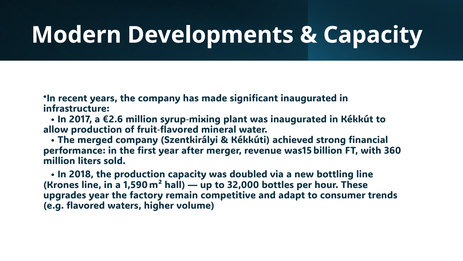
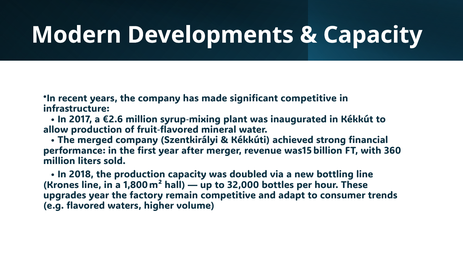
significant inaugurated: inaugurated -> competitive (309, 98)
1,590: 1,590 -> 1,800 (136, 184)
